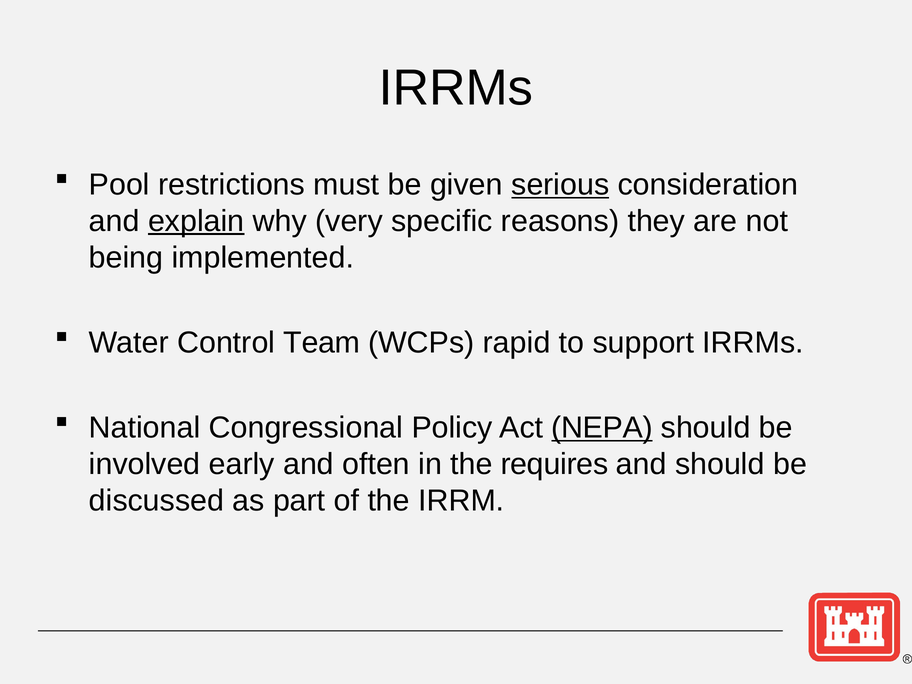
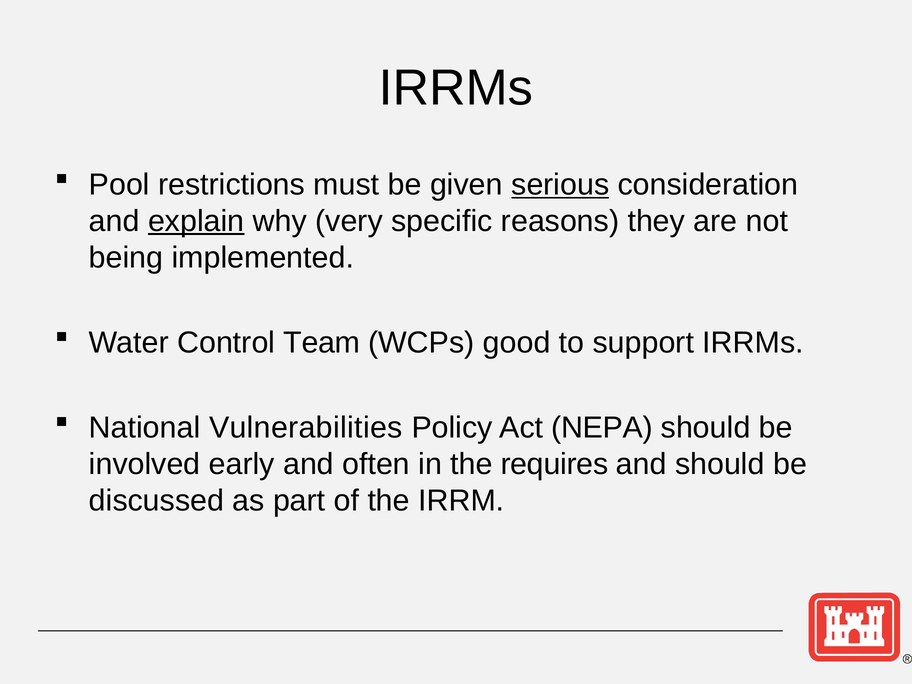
rapid: rapid -> good (517, 343)
Congressional: Congressional -> Vulnerabilities (306, 428)
NEPA underline: present -> none (602, 428)
